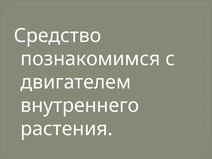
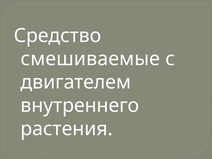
познакомимся: познакомимся -> смешиваемые (90, 59)
